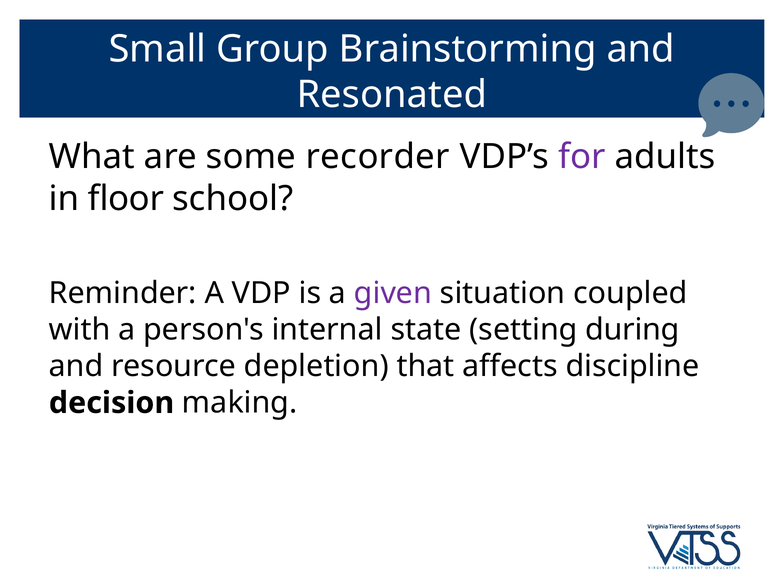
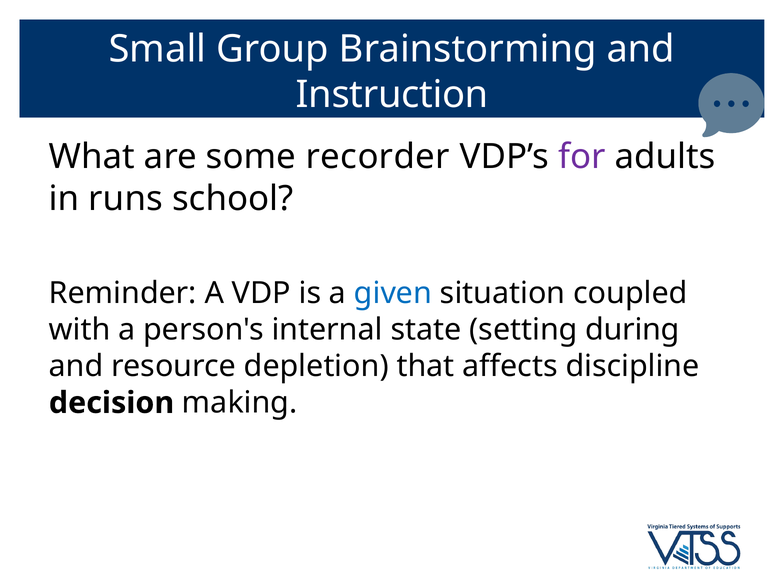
Resonated: Resonated -> Instruction (392, 95)
floor: floor -> runs (126, 199)
given colour: purple -> blue (393, 293)
